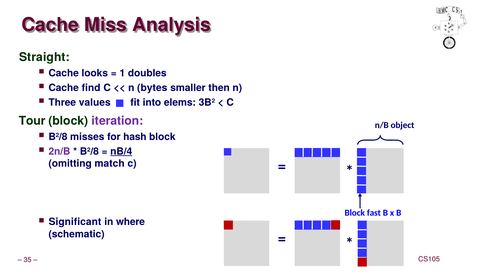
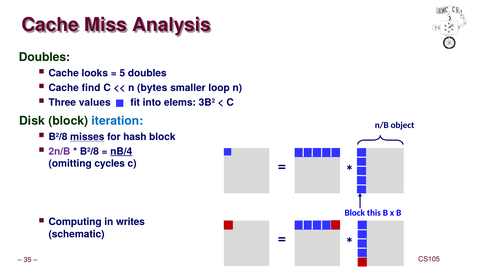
Straight: Straight -> Doubles (45, 57)
1: 1 -> 5 (122, 73)
then: then -> loop (219, 88)
Tour: Tour -> Disk (32, 121)
iteration colour: purple -> blue (118, 121)
misses underline: none -> present (87, 137)
match: match -> cycles (110, 164)
fast: fast -> this (374, 213)
Significant: Significant -> Computing (75, 222)
where: where -> writes (130, 222)
